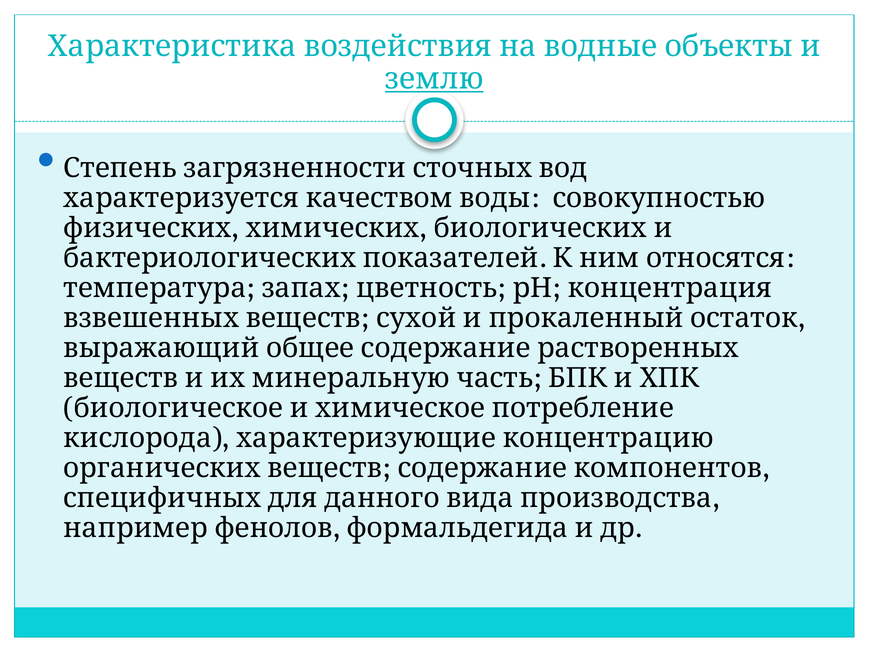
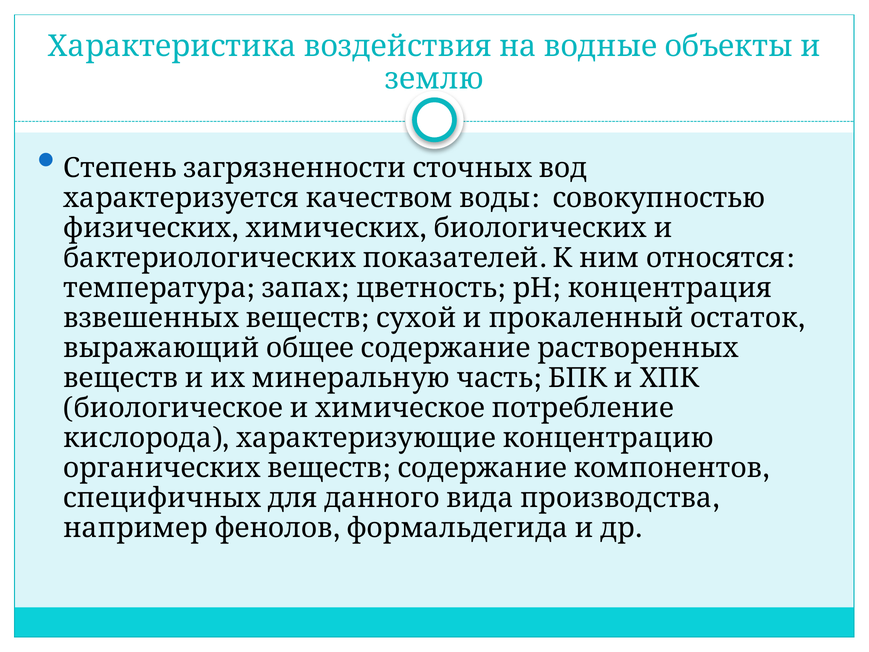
землю underline: present -> none (434, 79)
